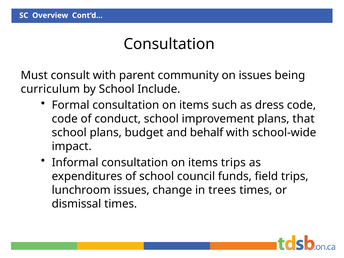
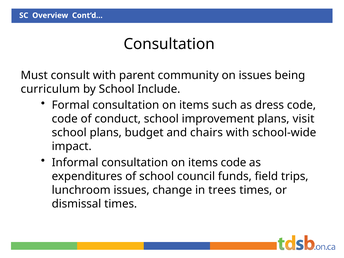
that: that -> visit (304, 119)
behalf: behalf -> chairs (206, 133)
items trips: trips -> code (233, 162)
